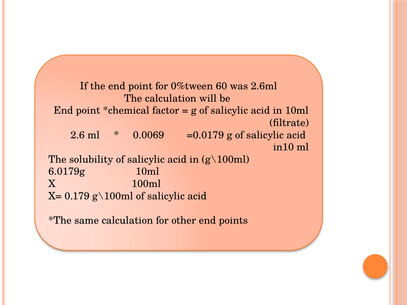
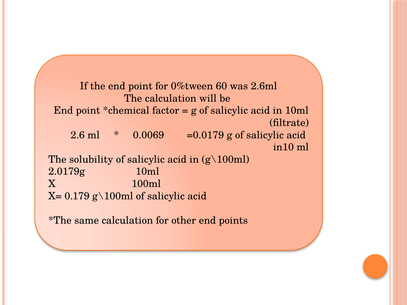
6.0179g: 6.0179g -> 2.0179g (67, 172)
